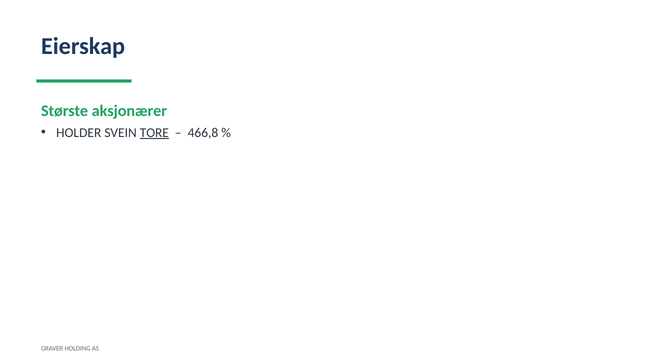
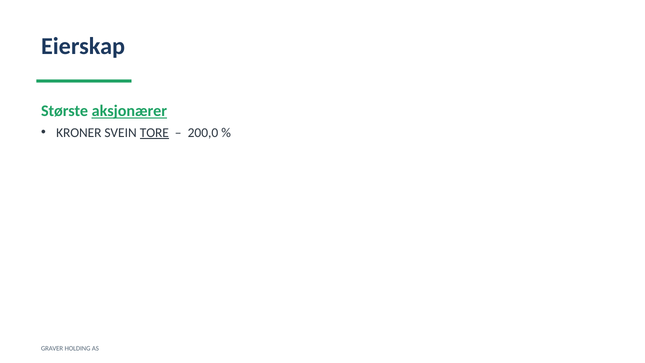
aksjonærer underline: none -> present (129, 111)
HOLDER: HOLDER -> KRONER (79, 133)
466,8: 466,8 -> 200,0 (203, 133)
